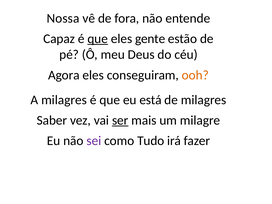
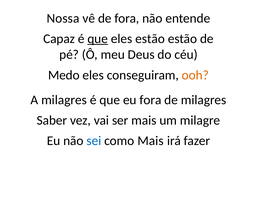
eles gente: gente -> estão (150, 39)
Agora: Agora -> Medo (64, 75)
eu está: está -> fora (150, 100)
ser underline: present -> none (120, 120)
sei colour: purple -> blue (94, 141)
como Tudo: Tudo -> Mais (151, 141)
